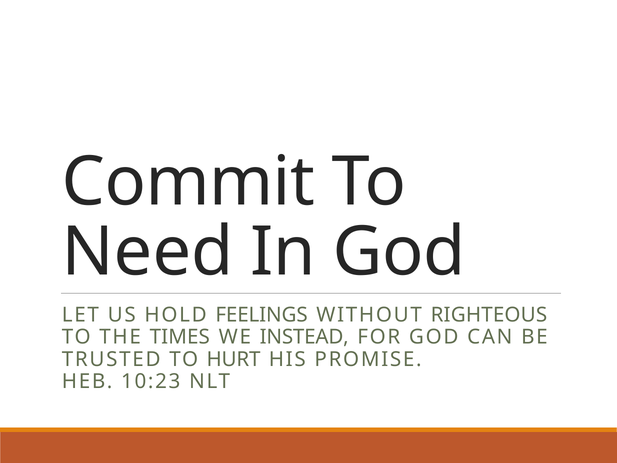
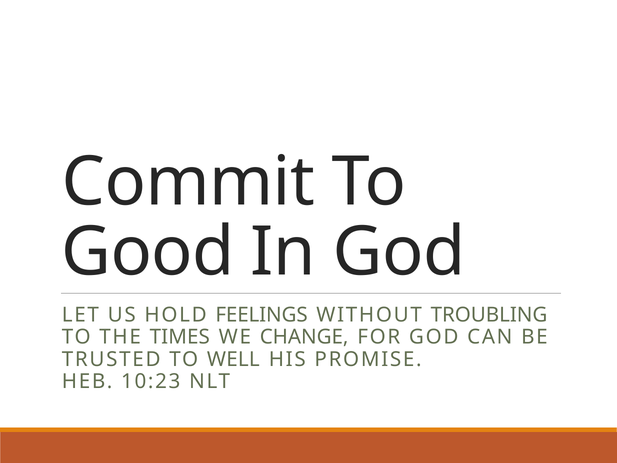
Need: Need -> Good (148, 252)
RIGHTEOUS: RIGHTEOUS -> TROUBLING (489, 315)
INSTEAD: INSTEAD -> CHANGE (304, 337)
HURT: HURT -> WELL (233, 359)
